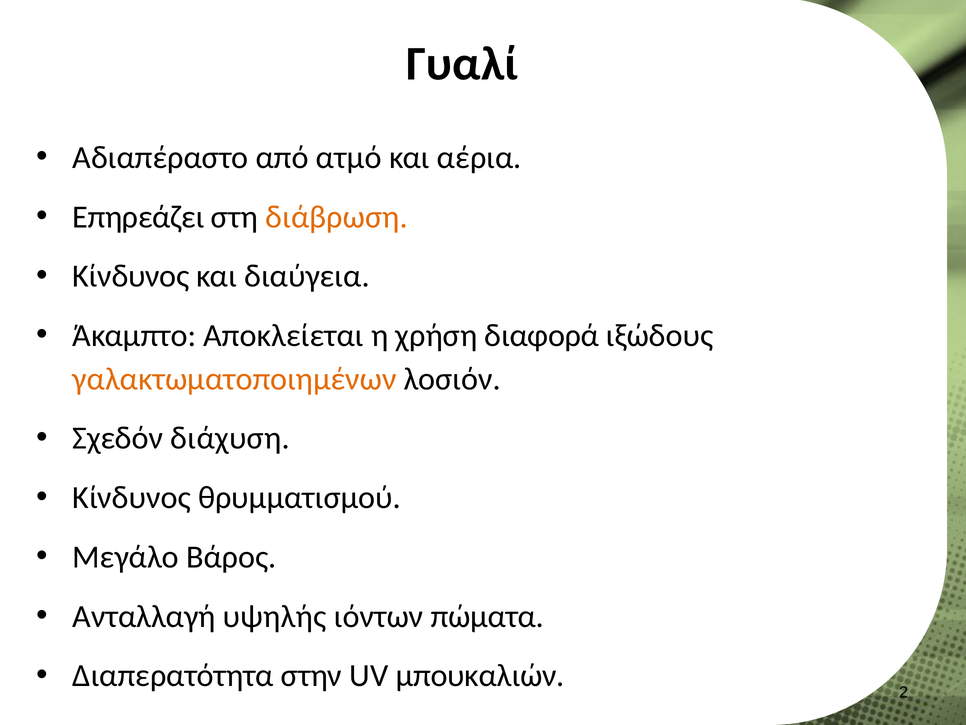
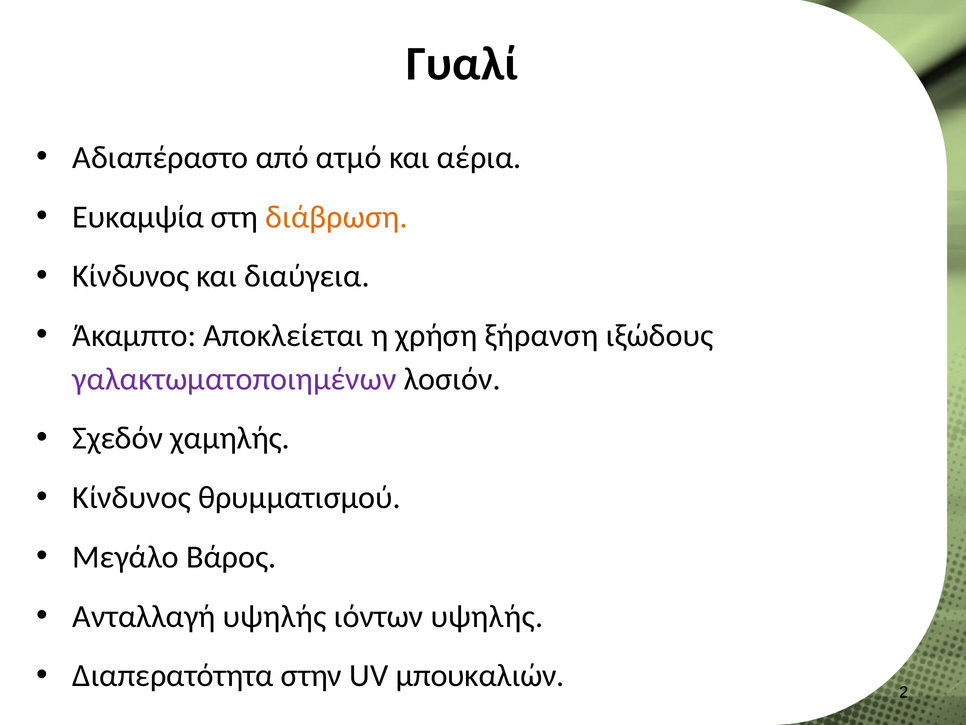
Επηρεάζει: Επηρεάζει -> Ευκαμψία (138, 217)
διαφορά: διαφορά -> ξήρανση (542, 335)
γαλακτωματοποιημένων colour: orange -> purple (235, 379)
διάχυση: διάχυση -> χαμηλής (230, 438)
ιόντων πώματα: πώματα -> υψηλής (487, 616)
